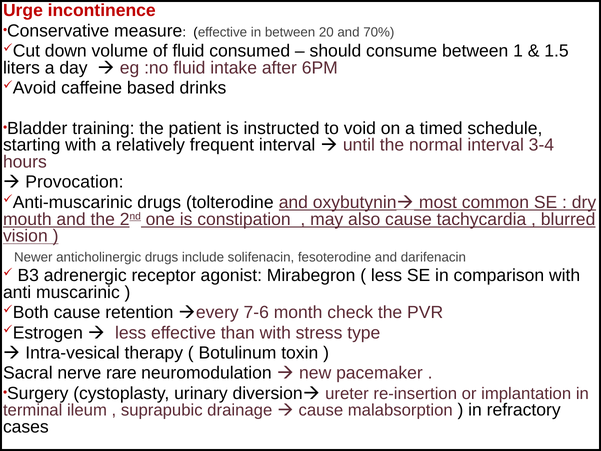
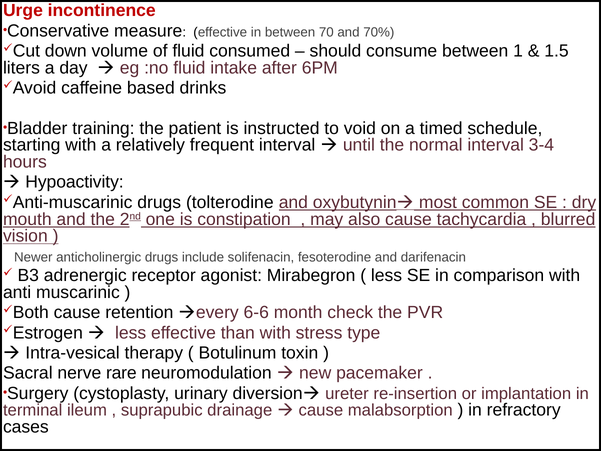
20: 20 -> 70 (326, 32)
Provocation: Provocation -> Hypoactivity (75, 182)
7-6: 7-6 -> 6-6 (256, 312)
